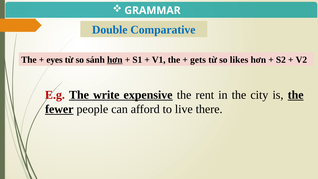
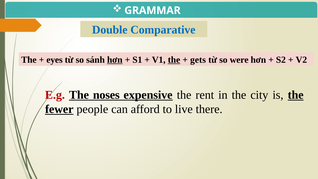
the underline: none -> present (174, 60)
likes: likes -> were (239, 60)
write: write -> noses (106, 95)
